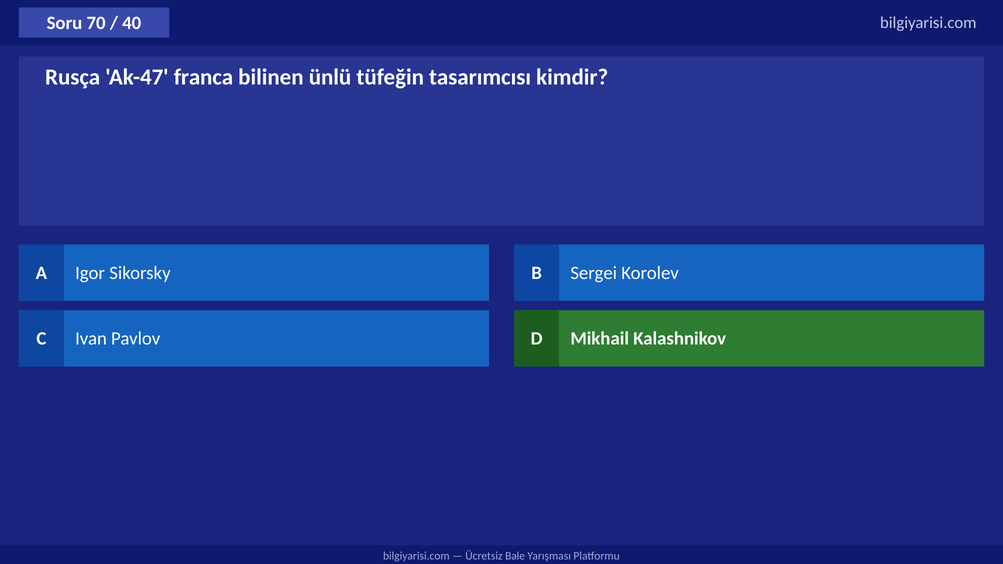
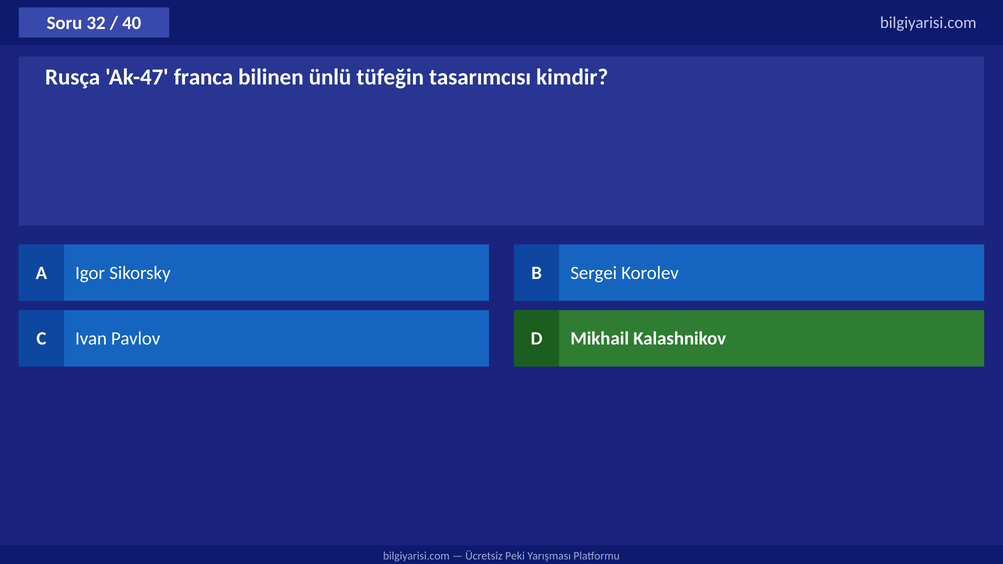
70: 70 -> 32 (96, 23)
Bale: Bale -> Peki (515, 556)
